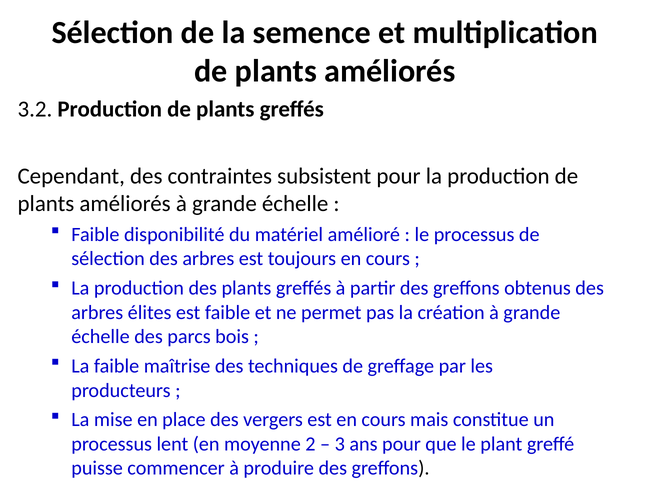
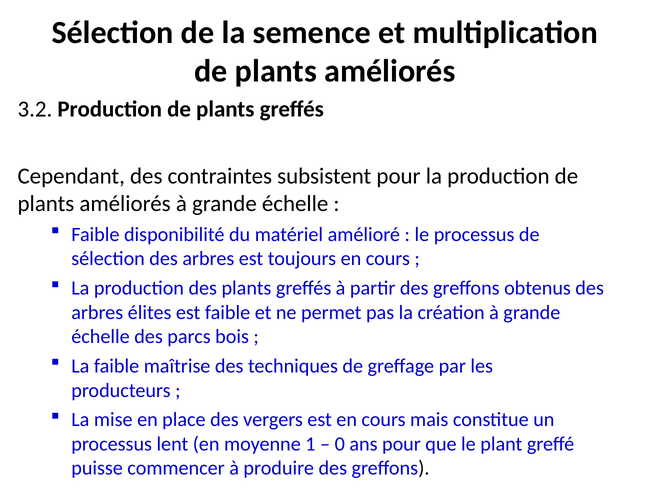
2: 2 -> 1 (310, 444)
3: 3 -> 0 (340, 444)
